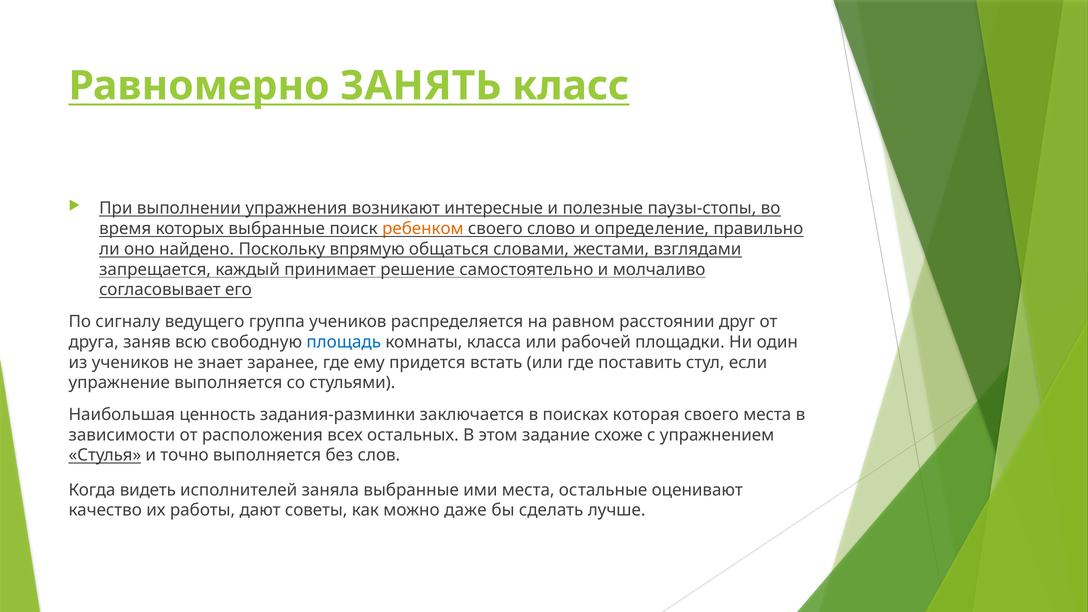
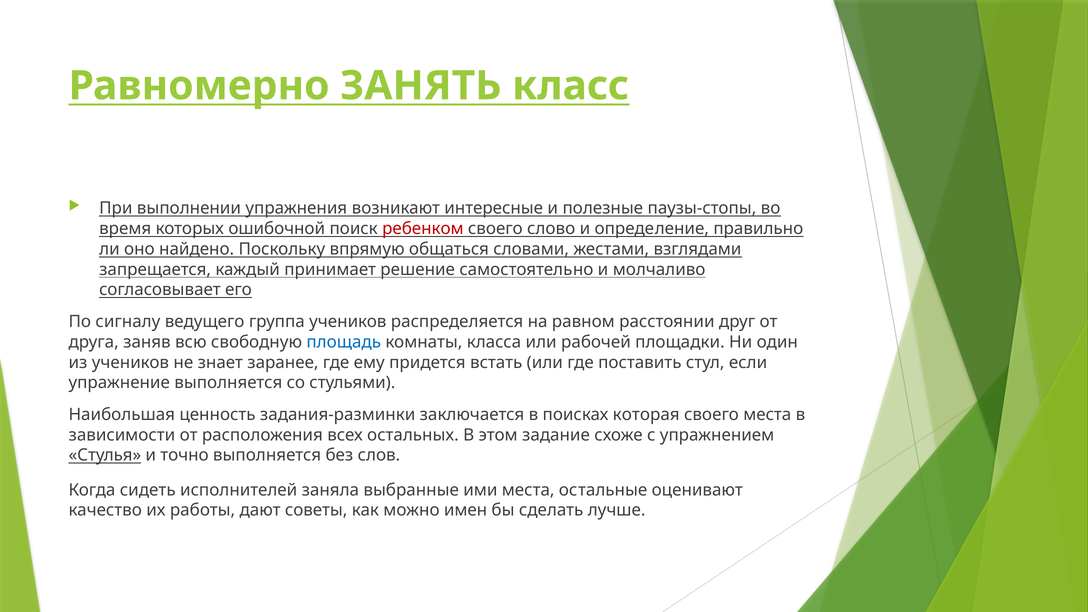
которых выбранные: выбранные -> ошибочной (277, 229)
ребенком colour: orange -> red (423, 229)
видеть: видеть -> сидеть (148, 490)
даже: даже -> имен (466, 510)
